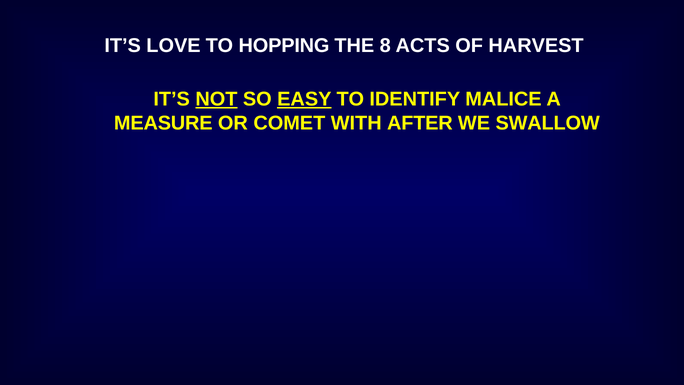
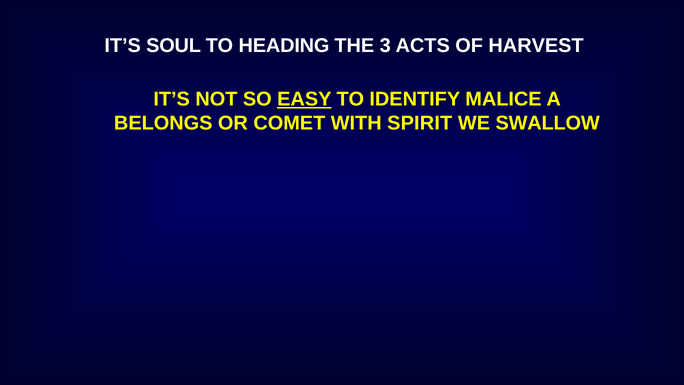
LOVE: LOVE -> SOUL (174, 46)
HOPPING: HOPPING -> HEADING (284, 46)
8: 8 -> 3 (385, 46)
NOT underline: present -> none (216, 99)
MEASURE: MEASURE -> BELONGS (163, 123)
AFTER: AFTER -> SPIRIT (420, 123)
